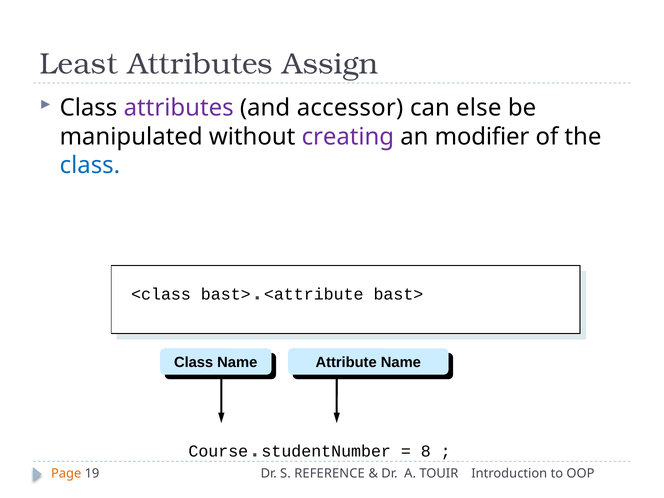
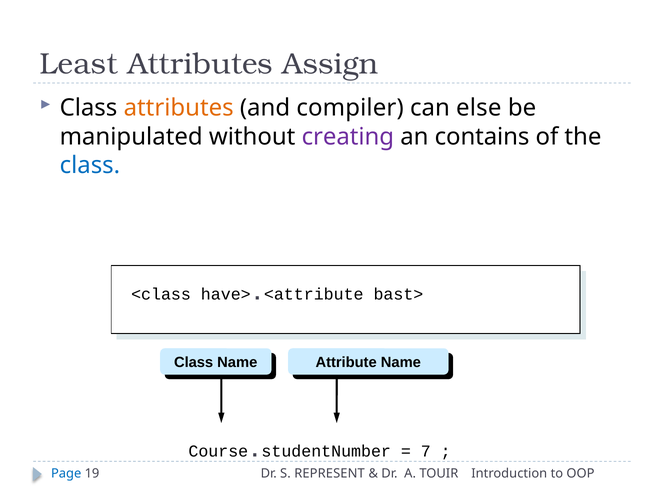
attributes colour: purple -> orange (179, 108)
accessor: accessor -> compiler (350, 108)
modifier: modifier -> contains (482, 137)
<class bast>: bast> -> have> (226, 294)
8: 8 -> 7 (426, 452)
Page colour: orange -> blue (66, 474)
REFERENCE: REFERENCE -> REPRESENT (330, 474)
